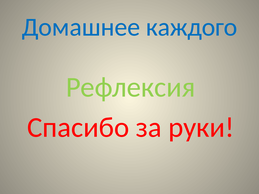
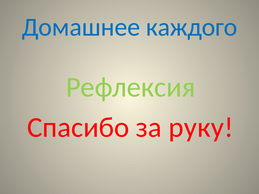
руки: руки -> руку (201, 128)
